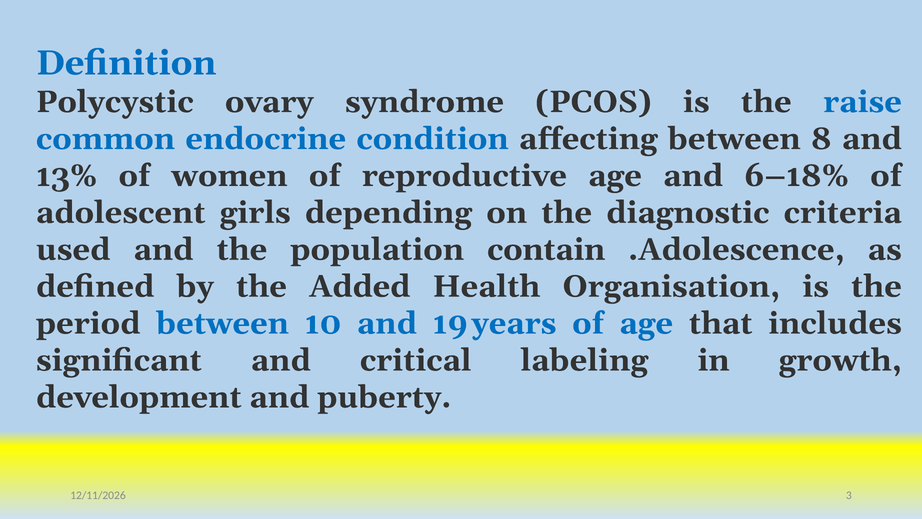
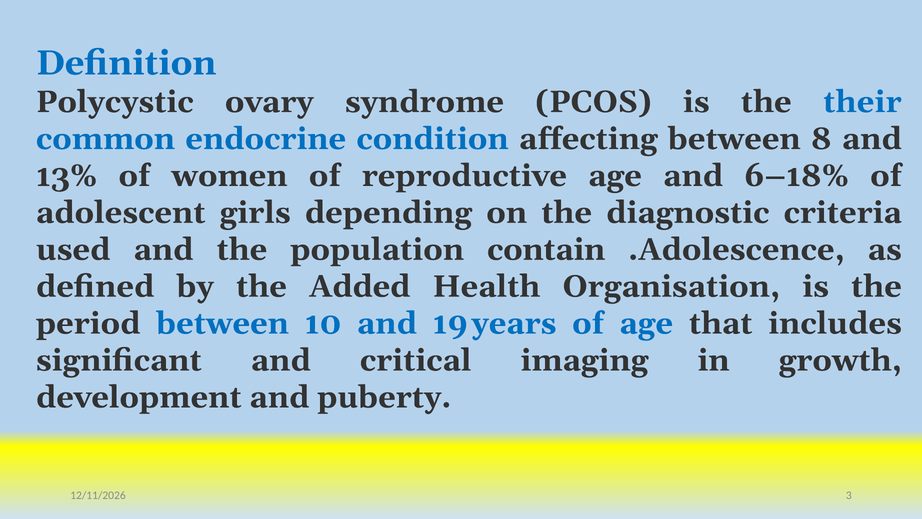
raise: raise -> their (862, 102)
labeling: labeling -> imaging (584, 360)
